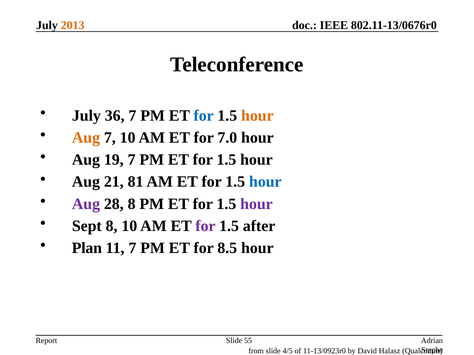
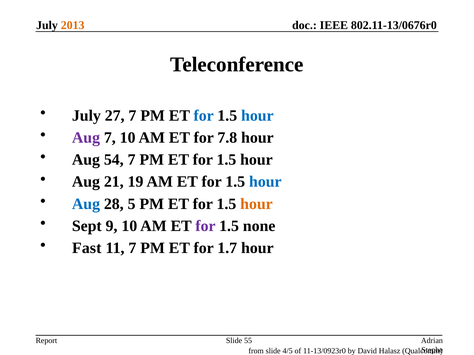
36: 36 -> 27 (115, 116)
hour colour: orange -> blue (257, 116)
Aug colour: orange -> purple (86, 138)
7.0: 7.0 -> 7.8 (227, 138)
19: 19 -> 54 (114, 160)
81: 81 -> 19 (136, 182)
Aug colour: purple -> blue (86, 204)
28 8: 8 -> 5 (132, 204)
hour colour: purple -> orange (256, 204)
Sept 8: 8 -> 9 (112, 226)
after: after -> none (259, 226)
Plan: Plan -> Fast (87, 248)
8.5: 8.5 -> 1.7 (227, 248)
